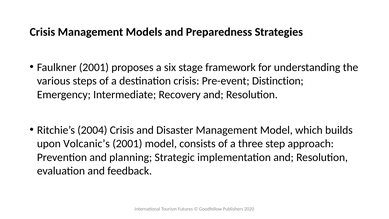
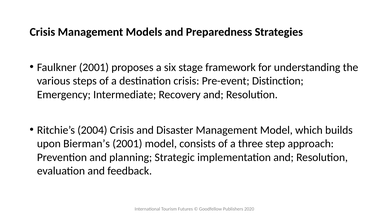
Volcanic’s: Volcanic’s -> Bierman’s (87, 144)
